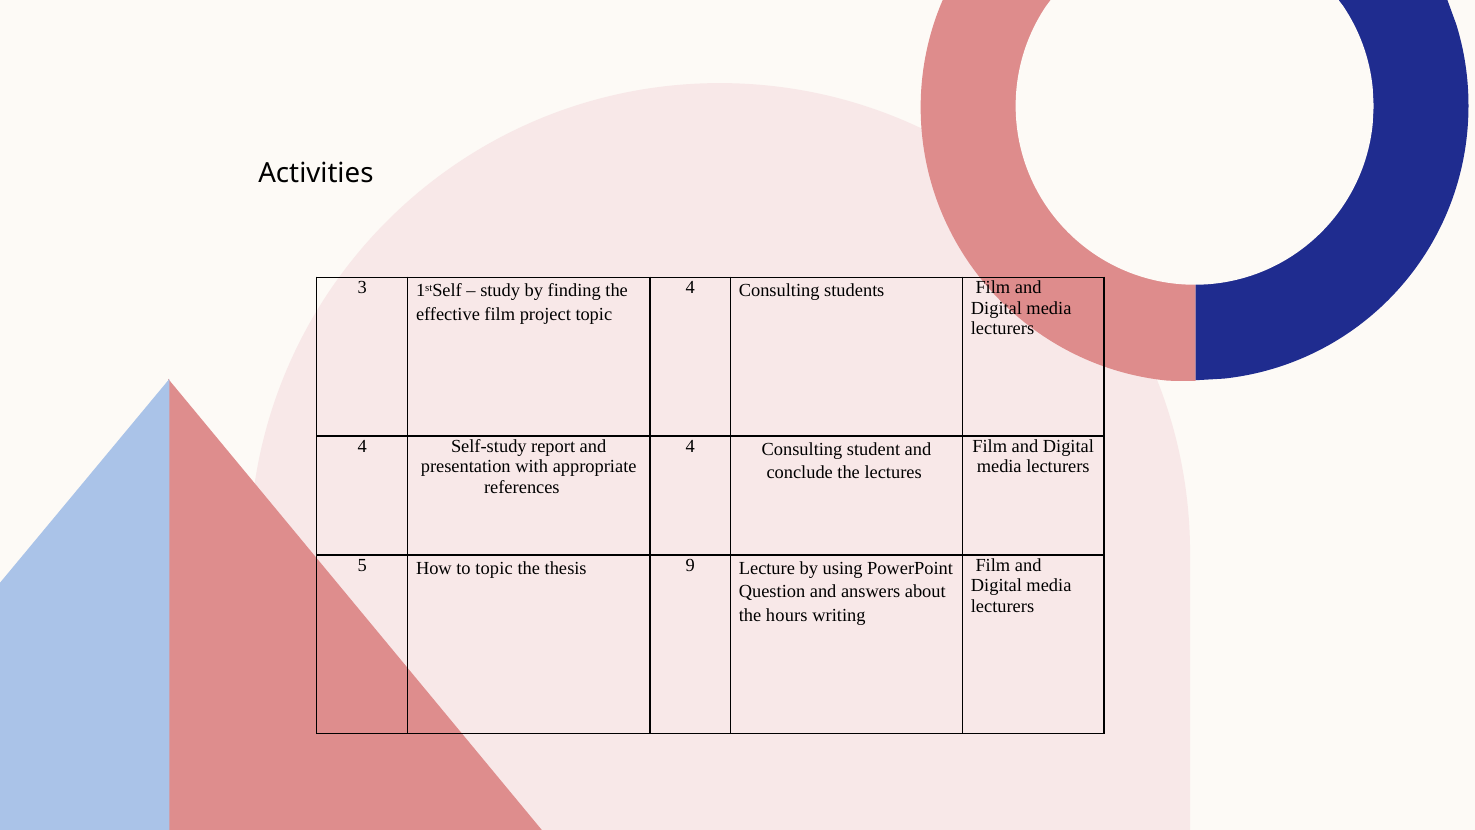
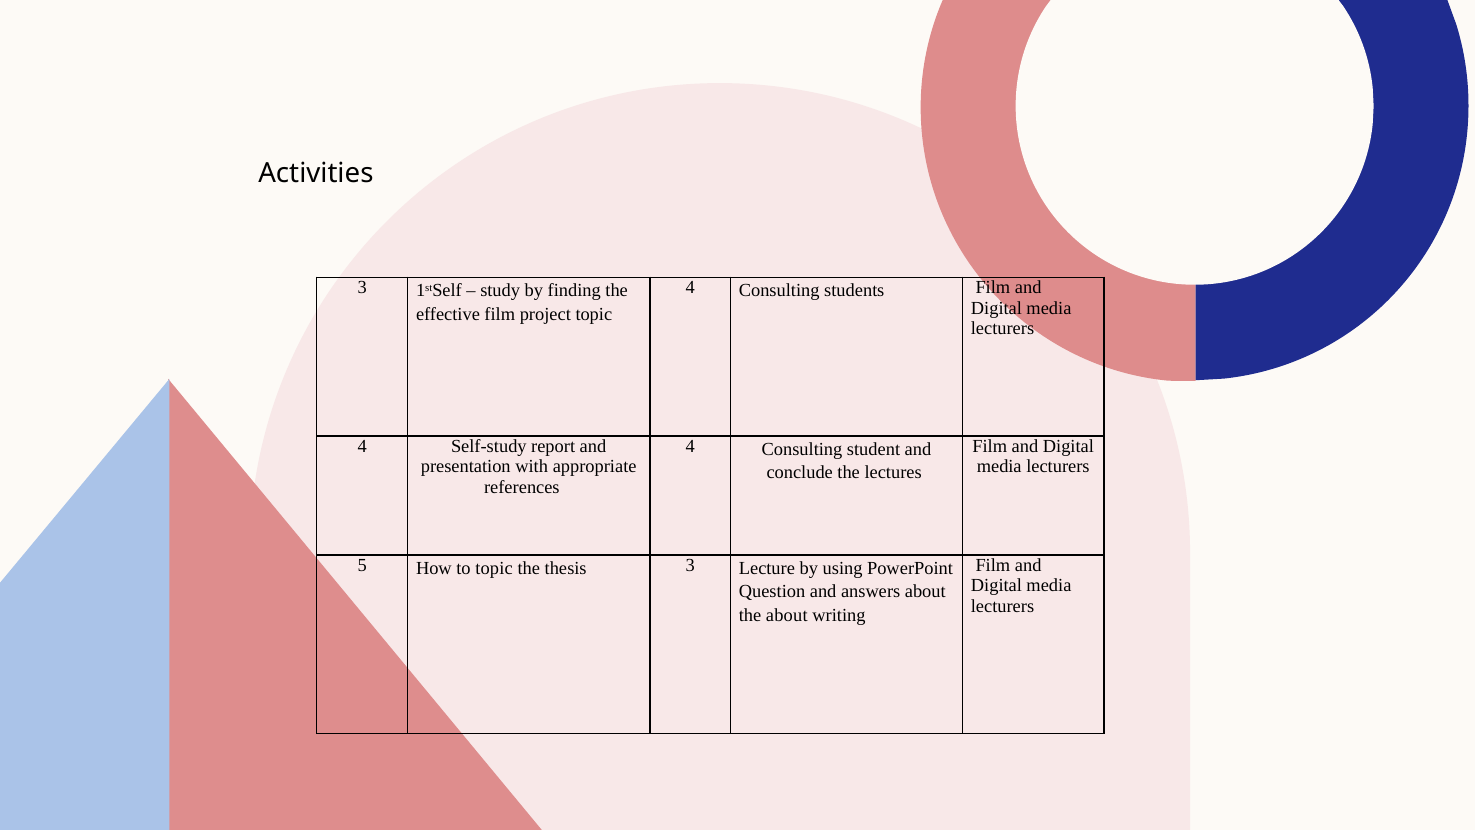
thesis 9: 9 -> 3 (690, 565)
the hours: hours -> about (787, 615)
